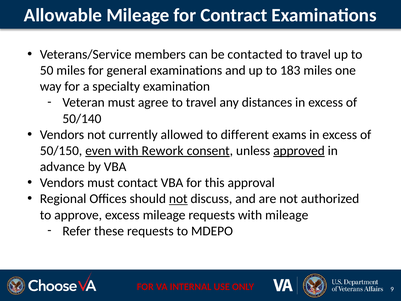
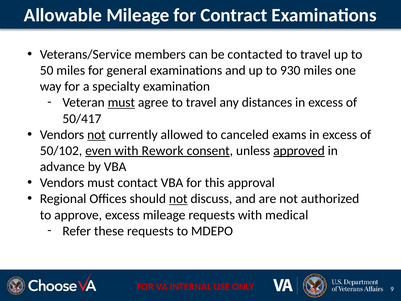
183: 183 -> 930 (290, 70)
must underline: none -> present (121, 102)
50/140: 50/140 -> 50/417 (82, 119)
not underline: none -> present (96, 135)
different: different -> canceled (245, 135)
50/150: 50/150 -> 50/102 (61, 151)
with mileage: mileage -> medical (287, 215)
